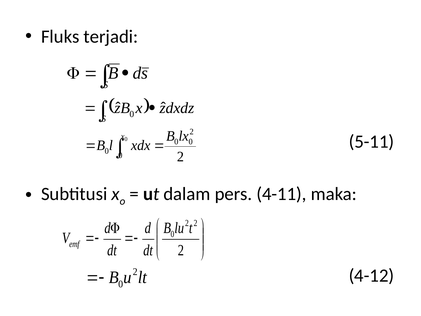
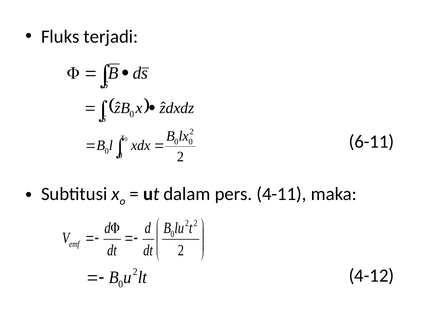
5-11: 5-11 -> 6-11 (371, 141)
